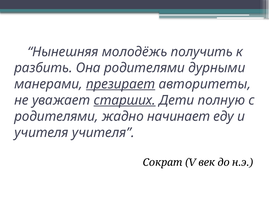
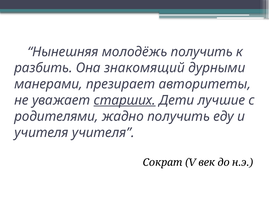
Она родителями: родителями -> знакомящий (144, 68)
презирает underline: present -> none (121, 84)
полную: полную -> лучшие (221, 100)
жадно начинает: начинает -> получить (179, 116)
